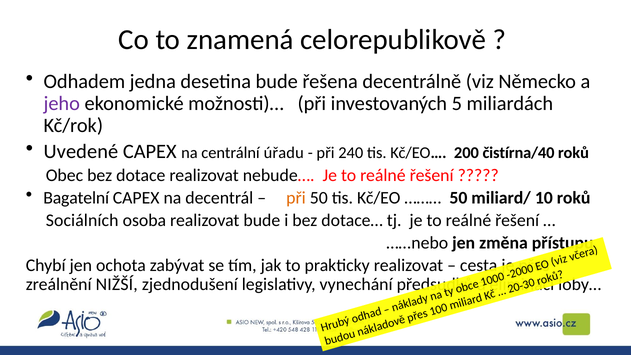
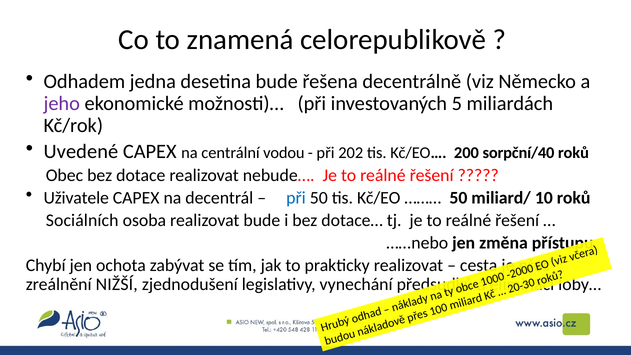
úřadu: úřadu -> vodou (284, 153)
240: 240 -> 202 (351, 153)
čistírna/40: čistírna/40 -> sorpční/40 (518, 153)
Bagatelní: Bagatelní -> Uživatele (76, 198)
při colour: orange -> blue (296, 198)
